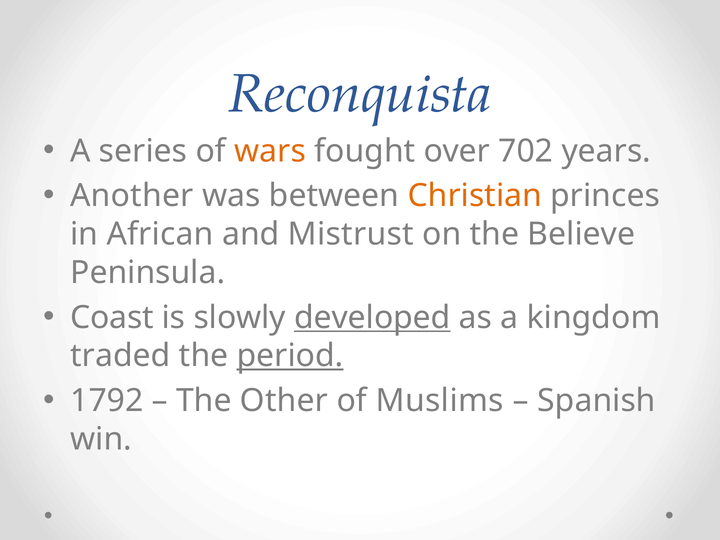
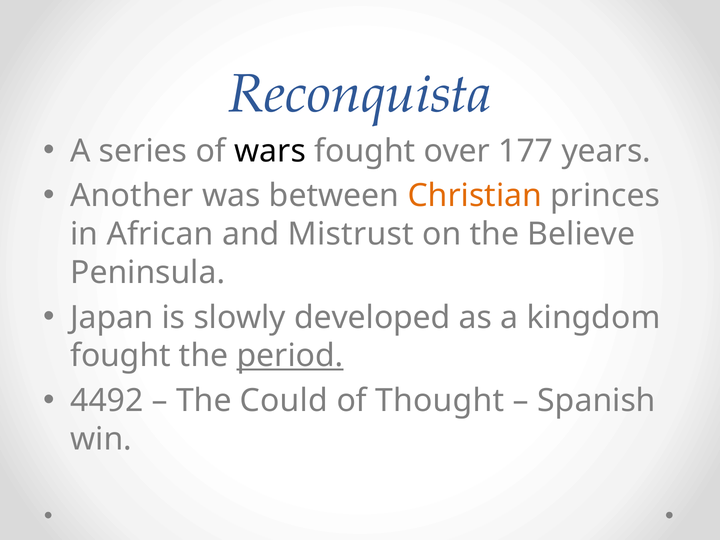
wars colour: orange -> black (270, 151)
702: 702 -> 177 (526, 151)
Coast: Coast -> Japan (112, 317)
developed underline: present -> none (372, 317)
traded: traded -> fought (120, 356)
1792: 1792 -> 4492 (107, 401)
Other: Other -> Could (284, 401)
Muslims: Muslims -> Thought (440, 401)
